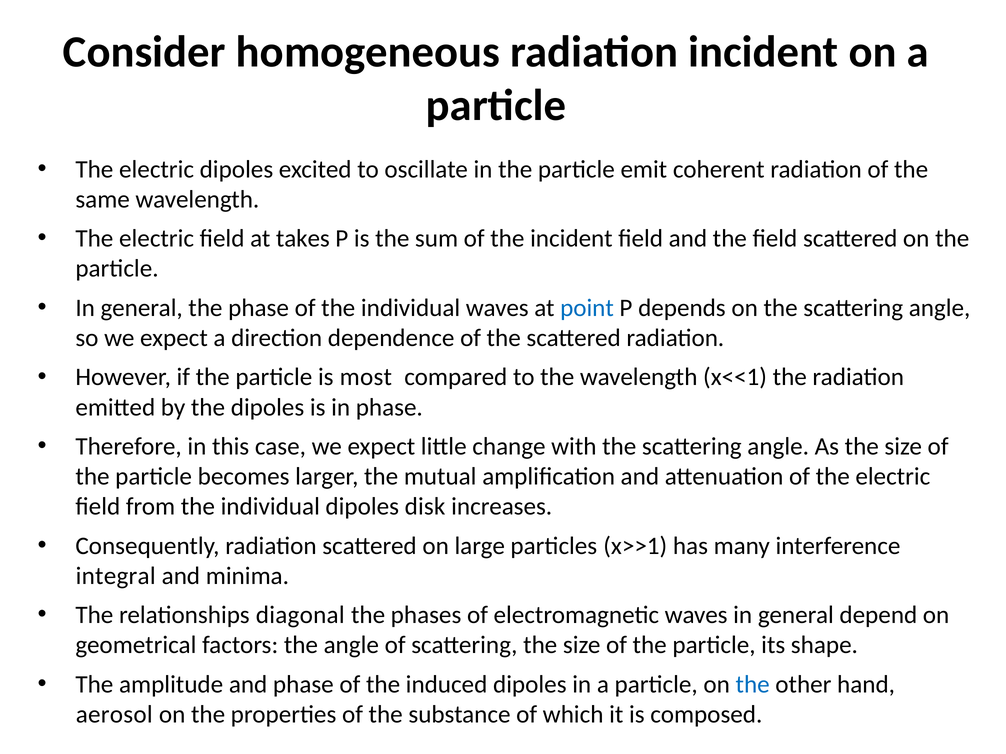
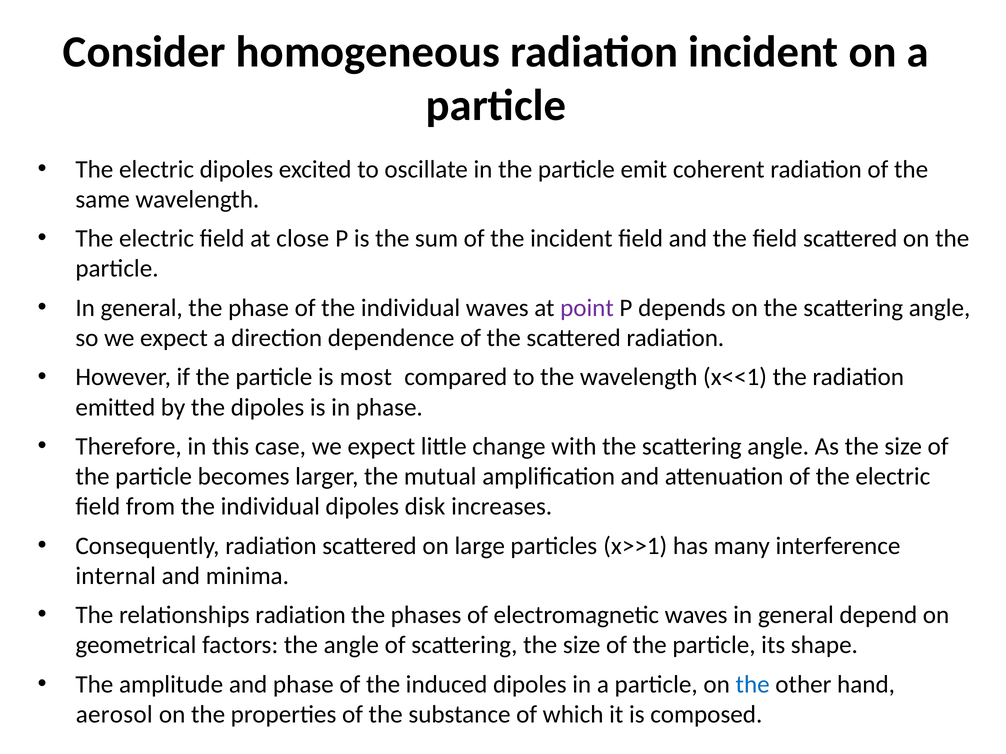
takes: takes -> close (303, 239)
point colour: blue -> purple (587, 308)
integral: integral -> internal (116, 576)
relationships diagonal: diagonal -> radiation (301, 615)
